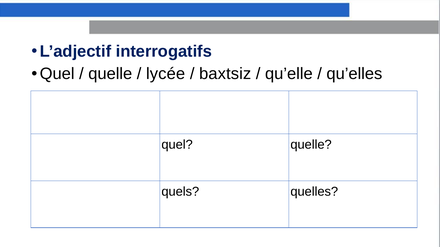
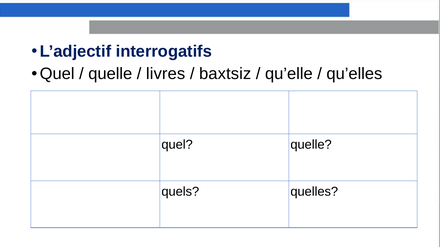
lycée: lycée -> livres (166, 74)
